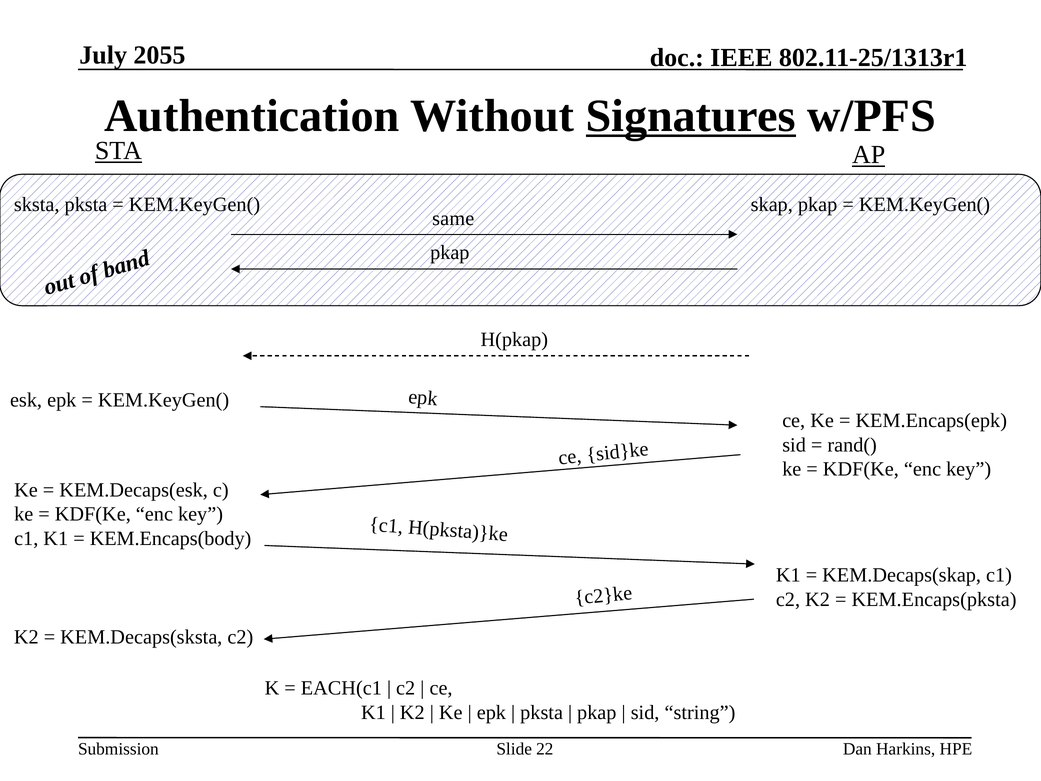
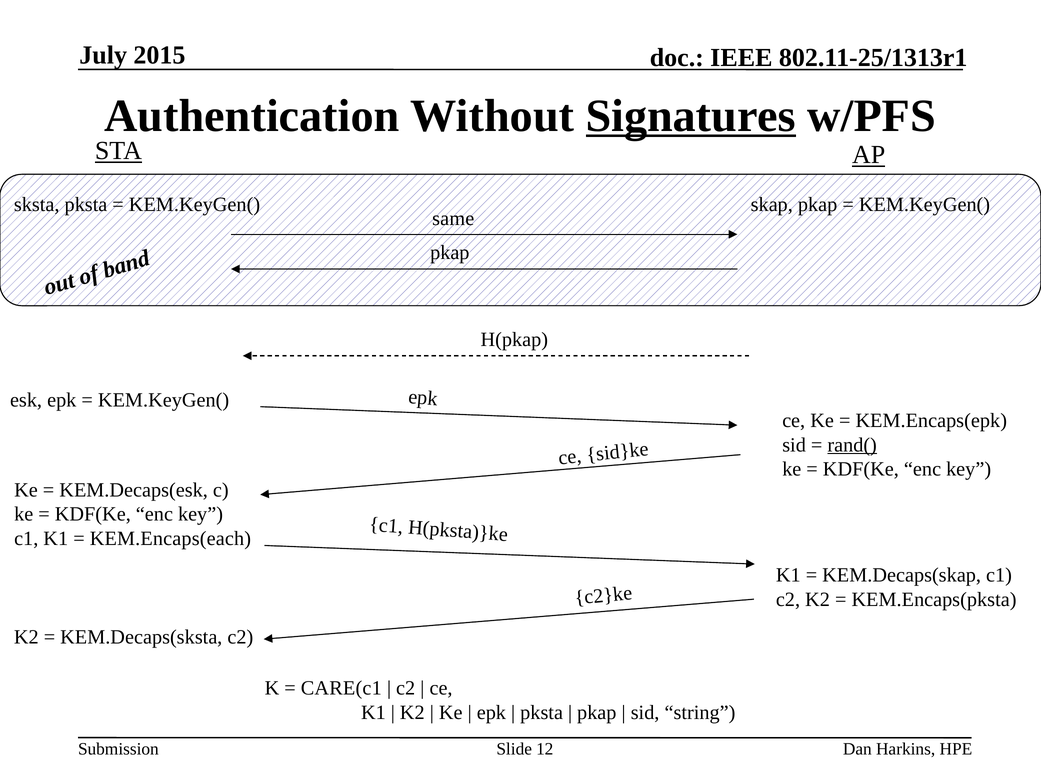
2055: 2055 -> 2015 (159, 55)
rand( underline: none -> present (852, 445)
KEM.Encaps(body: KEM.Encaps(body -> KEM.Encaps(each (170, 538)
EACH(c1: EACH(c1 -> CARE(c1 (341, 688)
22: 22 -> 12 (545, 749)
